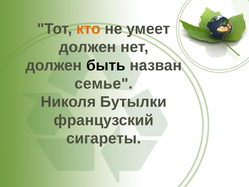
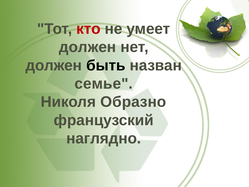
кто colour: orange -> red (88, 29)
Бутылки: Бутылки -> Образно (133, 102)
сигареты: сигареты -> наглядно (104, 138)
